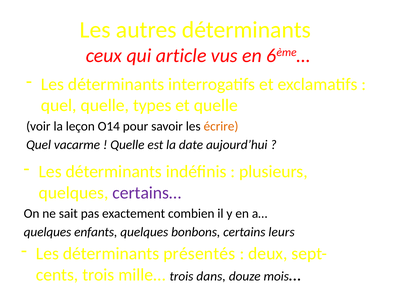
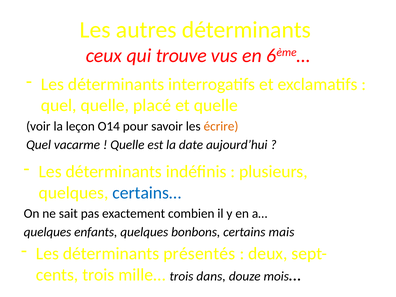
article: article -> trouve (181, 56)
types: types -> placé (152, 105)
certains… colour: purple -> blue (147, 193)
leurs: leurs -> mais (282, 232)
